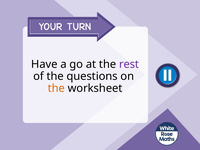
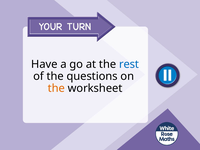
rest colour: purple -> blue (129, 64)
